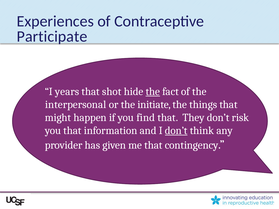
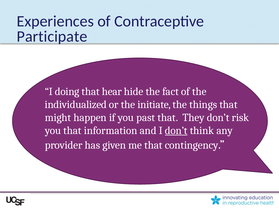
years: years -> doing (67, 92)
shot: shot -> hear (112, 92)
the underline: present -> none (153, 92)
interpersonal: interpersonal -> individualized (76, 105)
find: find -> past (146, 118)
